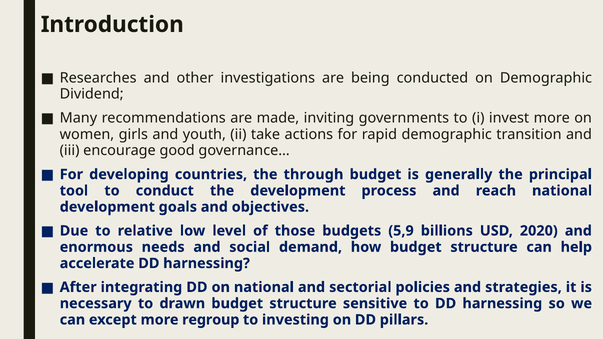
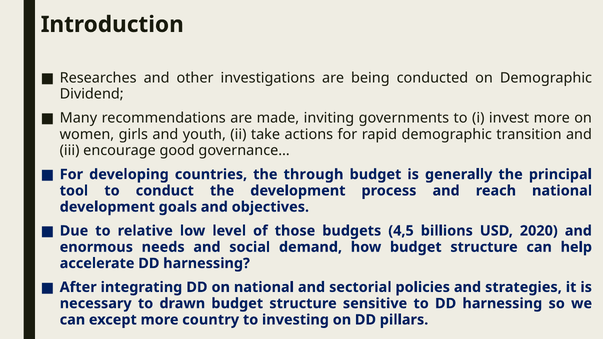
5,9: 5,9 -> 4,5 (401, 231)
regroup: regroup -> country (211, 320)
